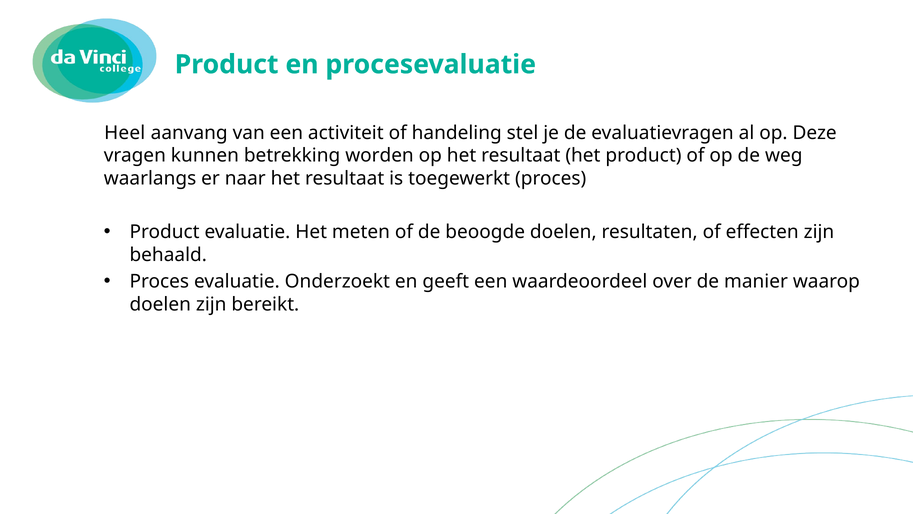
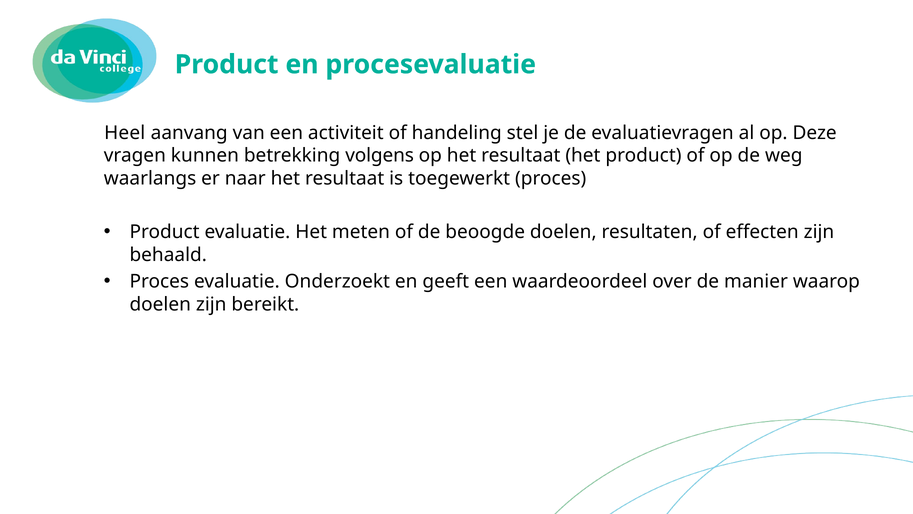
worden: worden -> volgens (380, 156)
